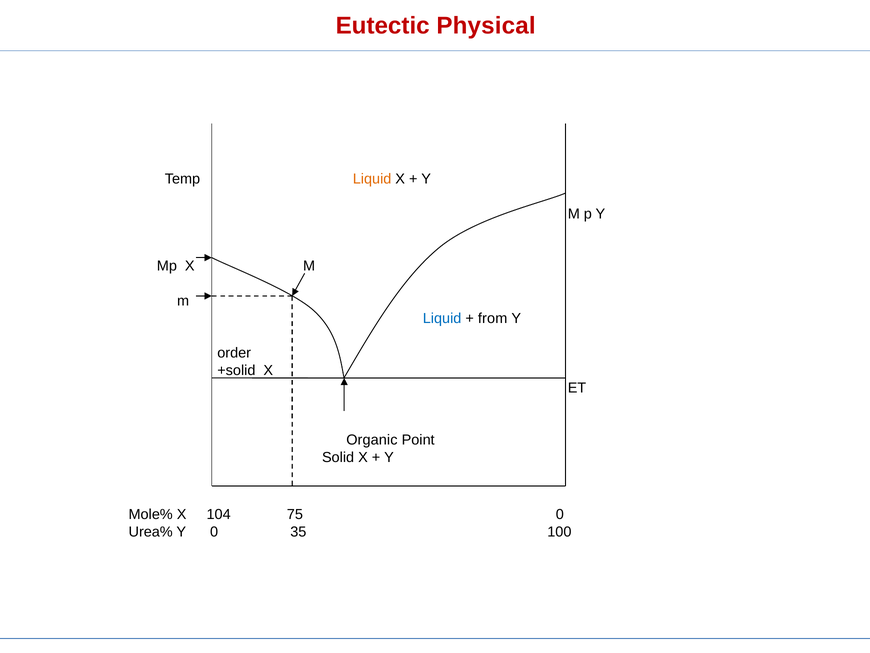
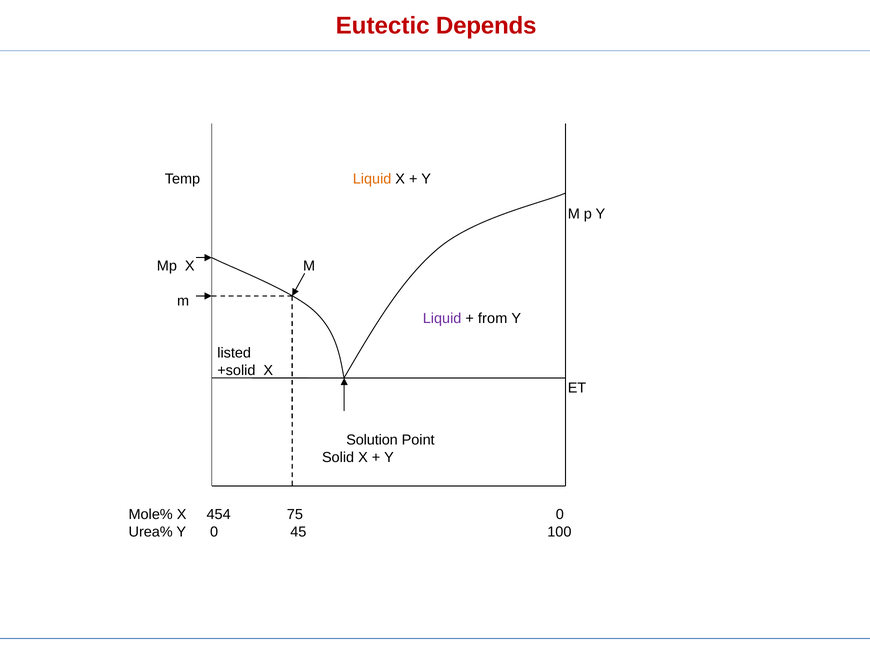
Physical: Physical -> Depends (486, 26)
Liquid colour: blue -> purple (442, 318)
order: order -> listed (234, 353)
Organic: Organic -> Solution (372, 440)
104: 104 -> 454 (219, 514)
35: 35 -> 45 (298, 532)
